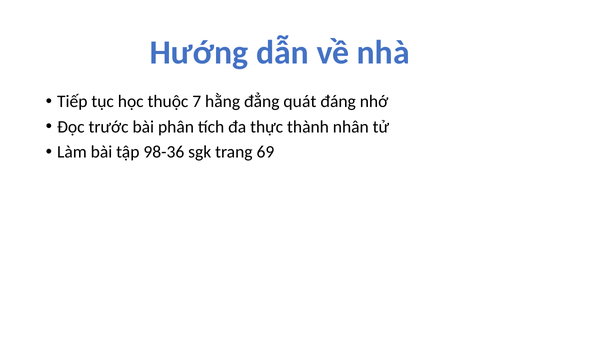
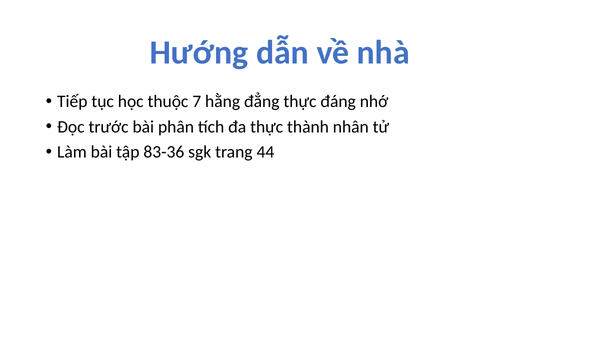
đẳng quát: quát -> thực (300, 102)
98-36: 98-36 -> 83-36 (164, 152)
69: 69 -> 44 (265, 152)
